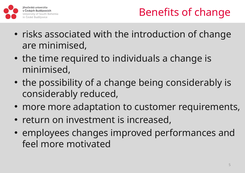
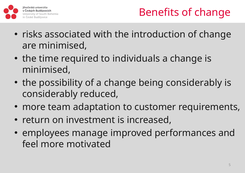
more more: more -> team (59, 107)
changes: changes -> manage (90, 133)
